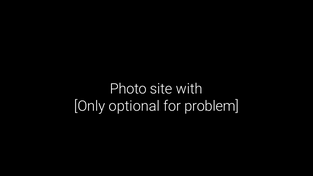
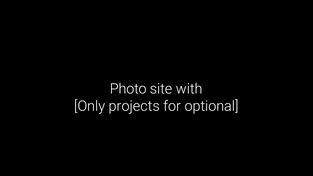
optional: optional -> projects (134, 106)
problem: problem -> optional (212, 106)
